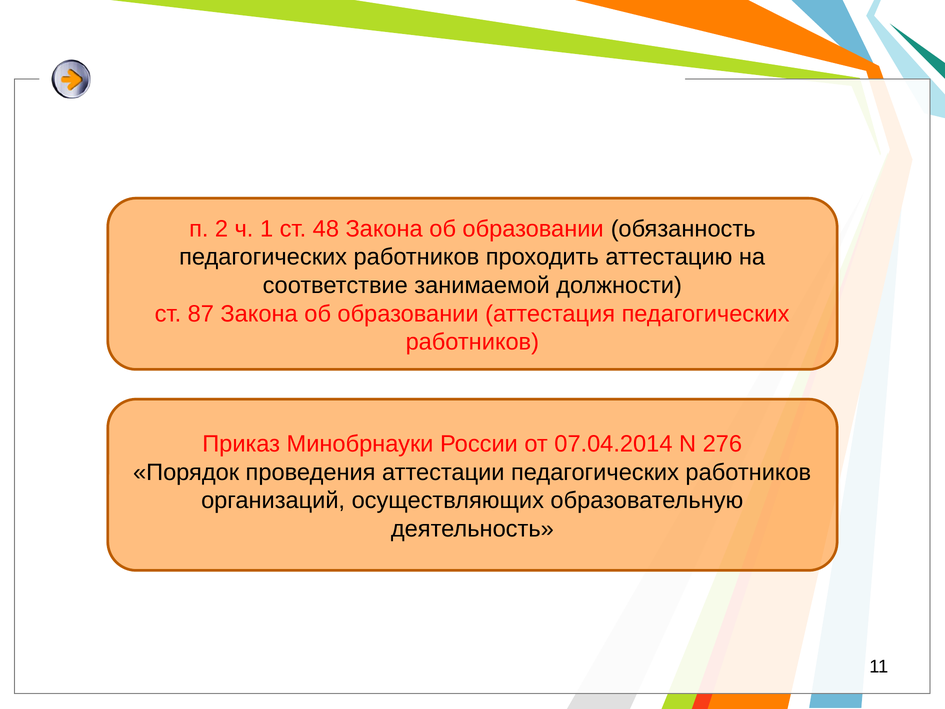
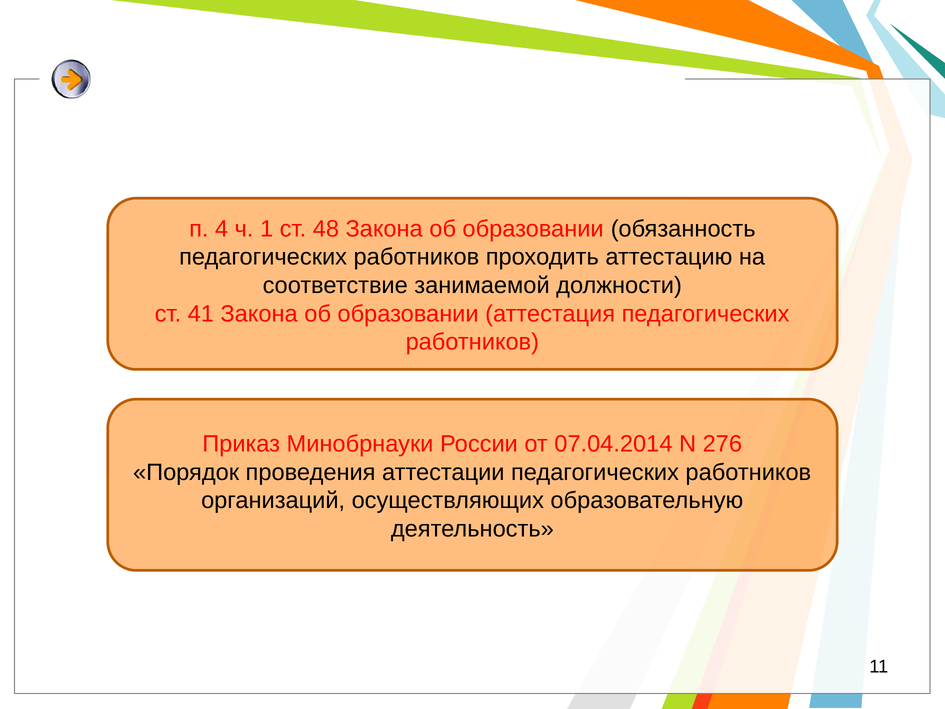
2: 2 -> 4 (221, 229)
87: 87 -> 41 (201, 314)
